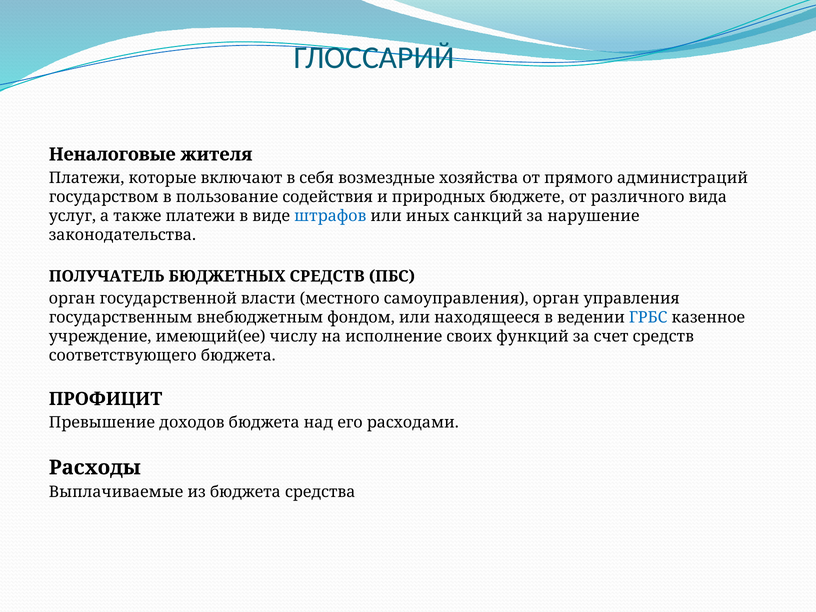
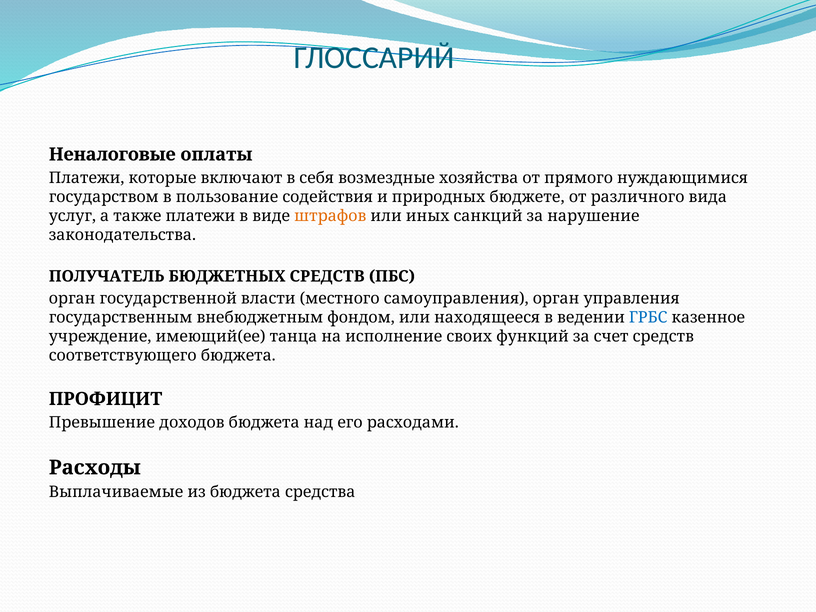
жителя: жителя -> оплаты (216, 154)
администраций: администраций -> нуждающимися (683, 178)
штрафов colour: blue -> orange (330, 216)
числу: числу -> танца (293, 337)
